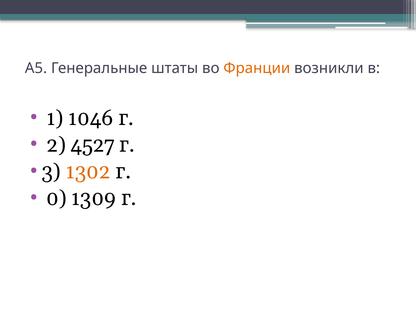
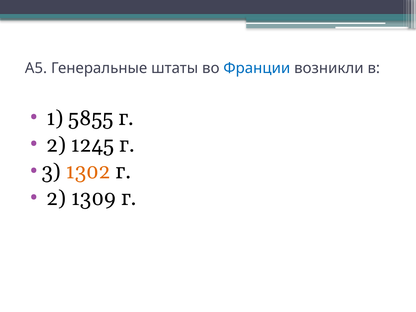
Франции colour: orange -> blue (257, 68)
1046: 1046 -> 5855 (91, 118)
4527: 4527 -> 1245 (93, 145)
0: 0 -> 2 (56, 198)
